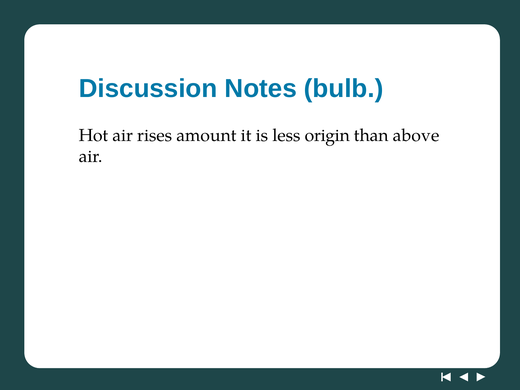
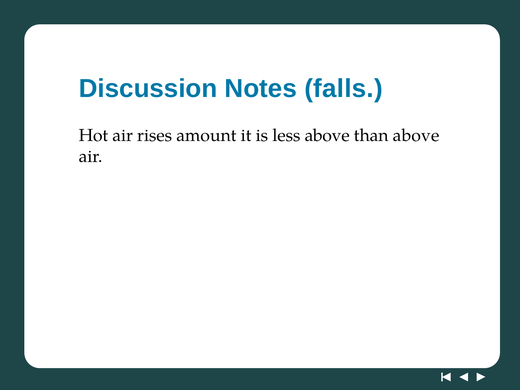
bulb: bulb -> falls (344, 88)
less origin: origin -> above (327, 136)
